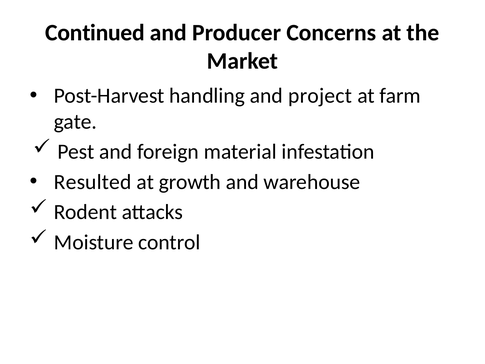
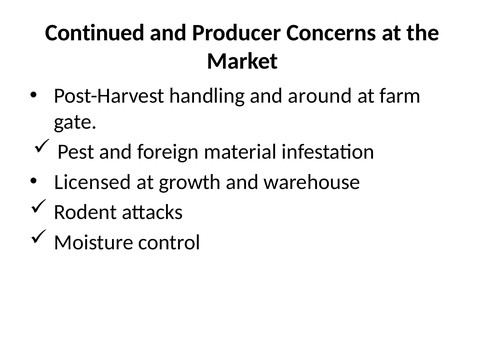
project: project -> around (320, 96)
Resulted: Resulted -> Licensed (93, 182)
